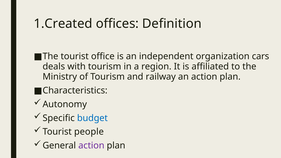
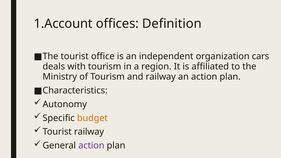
1.Created: 1.Created -> 1.Account (63, 24)
budget colour: blue -> orange (92, 118)
Tourist people: people -> railway (89, 132)
